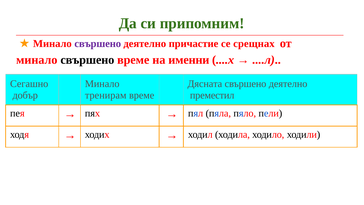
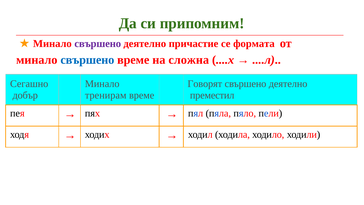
срещнах: срещнах -> формата (254, 44)
свършено colour: black -> blue (87, 60)
именни: именни -> сложна (189, 60)
Дясната: Дясната -> Говорят (205, 84)
